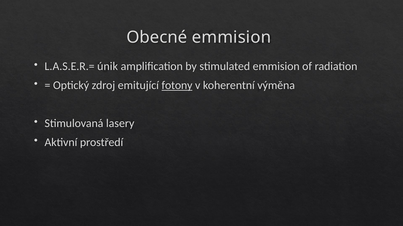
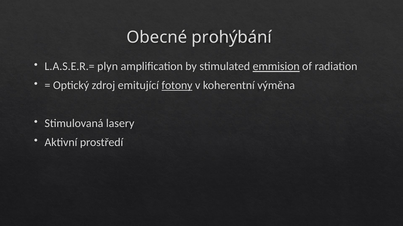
Obecné emmision: emmision -> prohýbání (232, 37)
únik: únik -> plyn (108, 67)
emmision underline: none -> present (276, 67)
